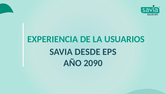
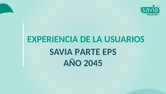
DESDE: DESDE -> PARTE (88, 51)
2090: 2090 -> 2045 (93, 63)
